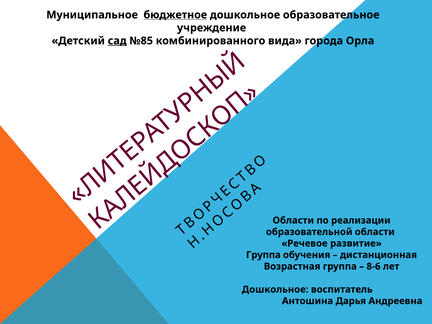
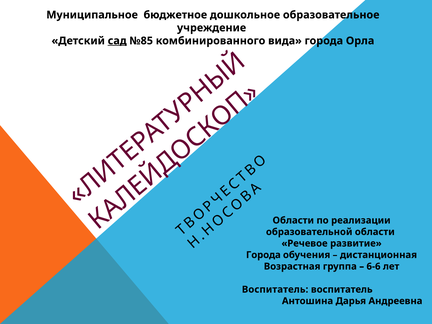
бюджетное underline: present -> none (175, 15)
Группа: Группа -> Города (263, 255)
8-6: 8-6 -> 6-6 (374, 266)
Дошкольное: Дошкольное -> Воспитатель (275, 289)
